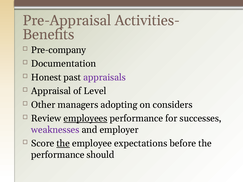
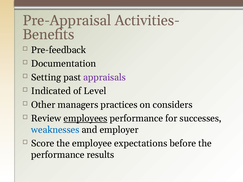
Pre-company: Pre-company -> Pre-feedback (59, 50)
Honest: Honest -> Setting (46, 77)
Appraisal: Appraisal -> Indicated (51, 91)
adopting: adopting -> practices (119, 105)
weaknesses colour: purple -> blue (55, 130)
the underline: present -> none (63, 144)
should: should -> results (100, 155)
